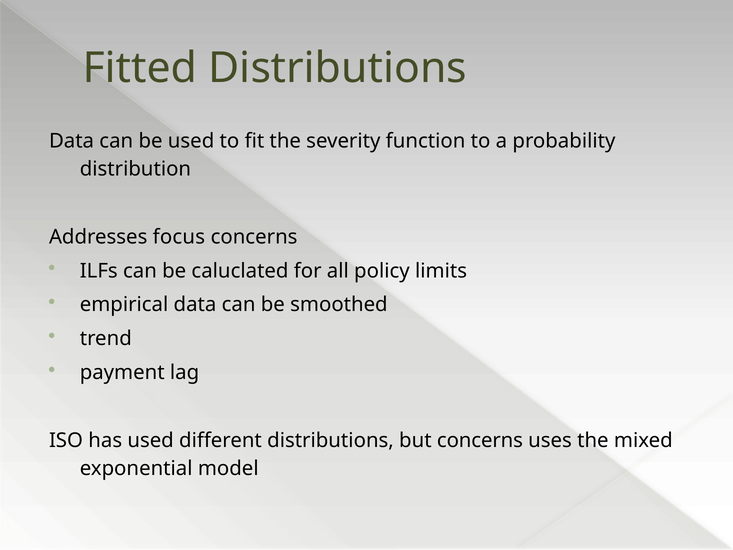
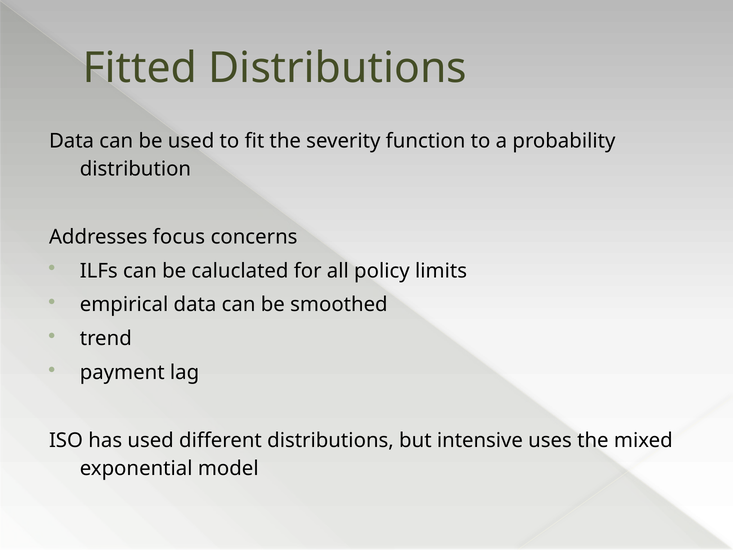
but concerns: concerns -> intensive (480, 440)
